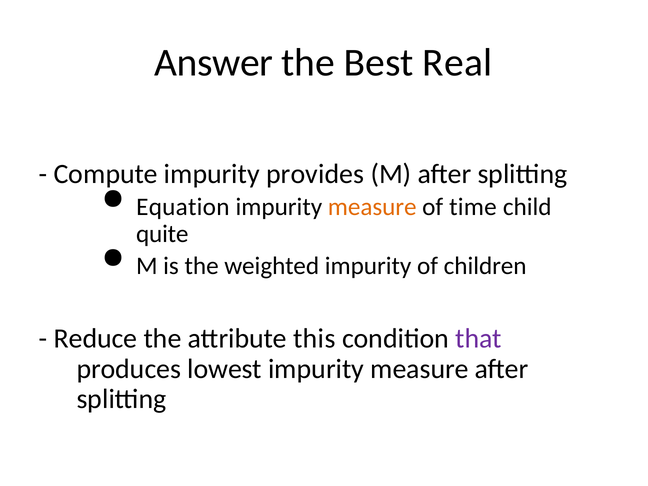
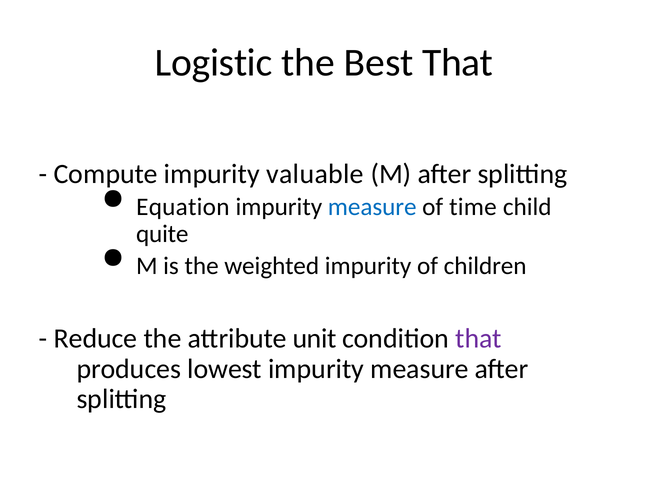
Answer: Answer -> Logistic (214, 63)
Best Real: Real -> That (458, 63)
provides: provides -> valuable (315, 174)
measure colour: orange -> blue (372, 207)
this: this -> unit (315, 339)
